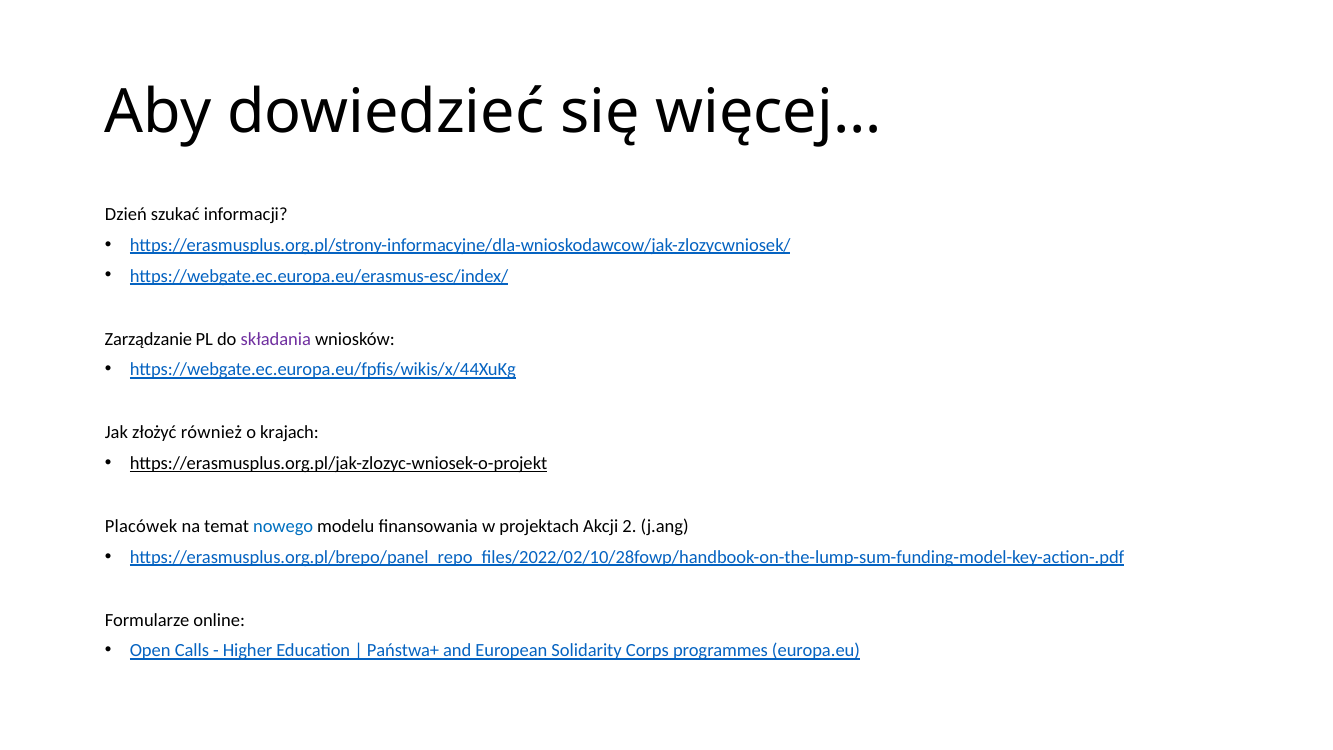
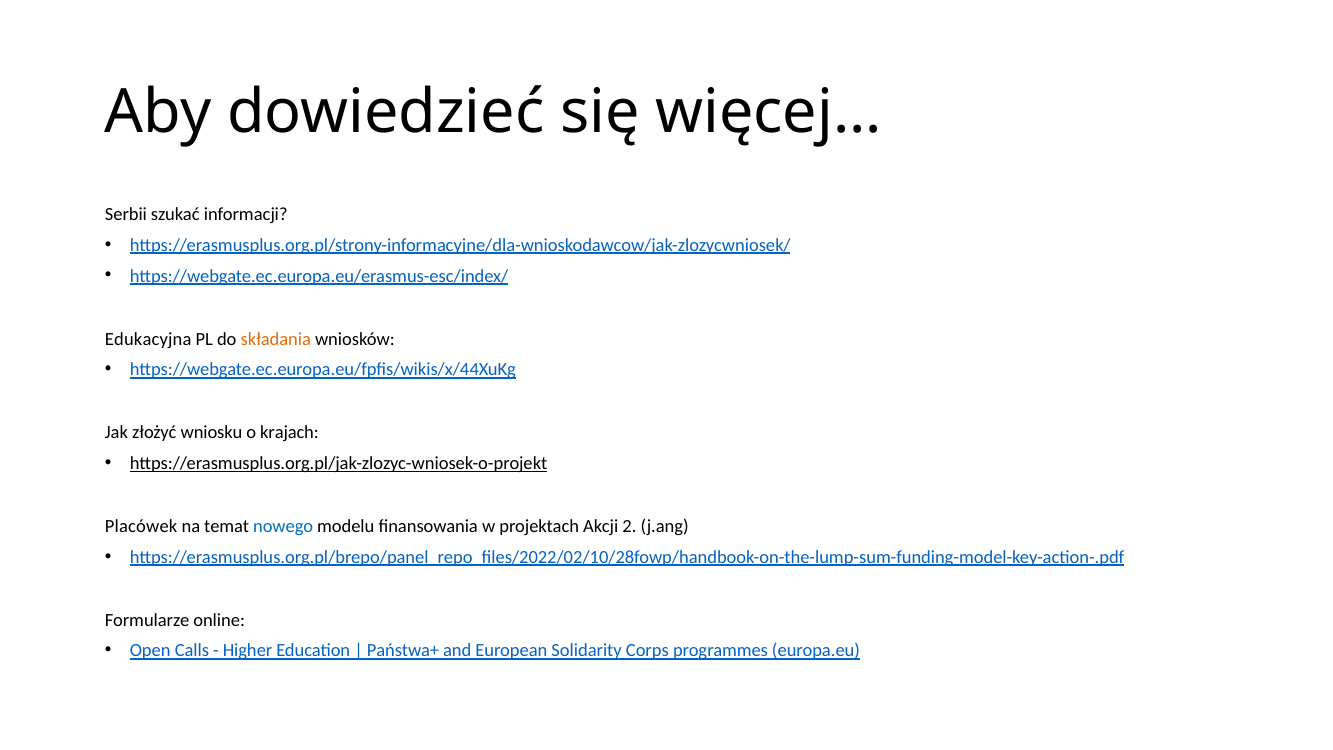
Dzień: Dzień -> Serbii (126, 215)
Zarządzanie: Zarządzanie -> Edukacyjna (148, 339)
składania colour: purple -> orange (276, 339)
również: również -> wniosku (212, 433)
